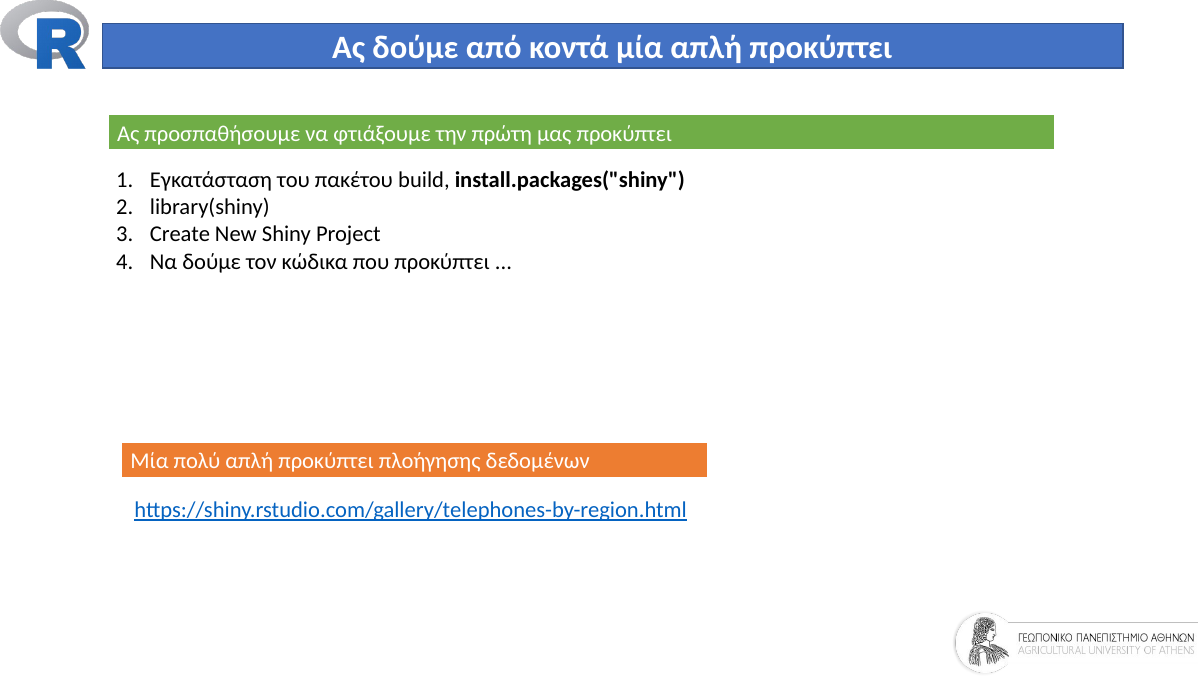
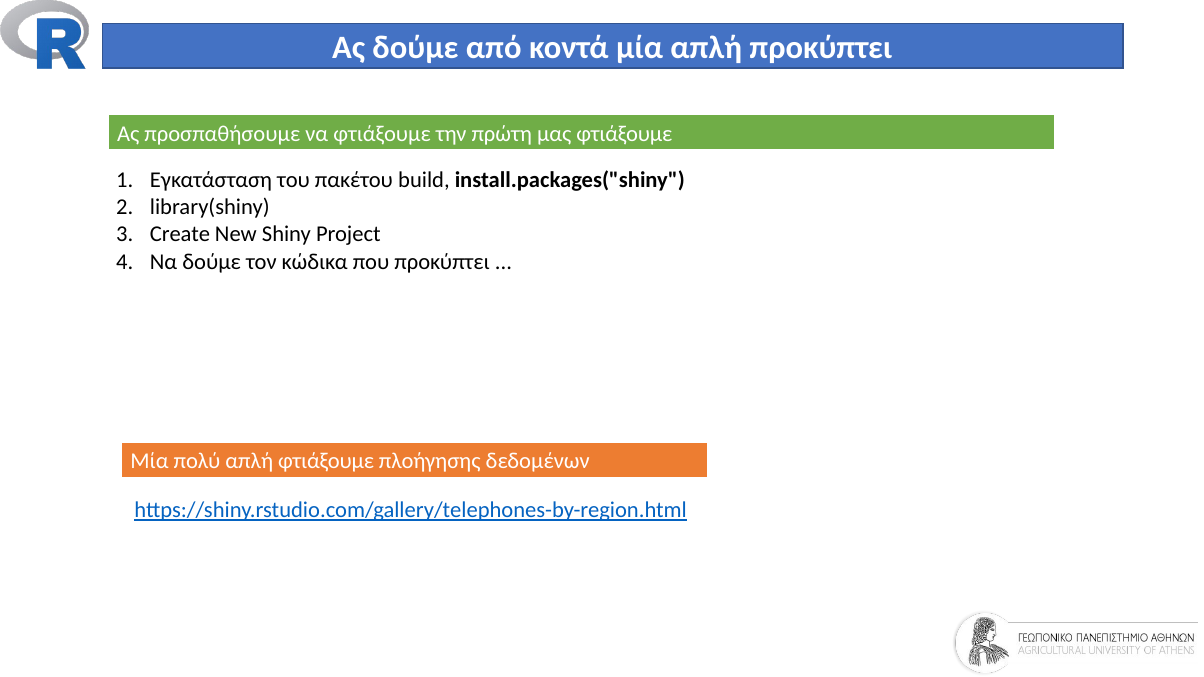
μας προκύπτει: προκύπτει -> φτιάξουμε (624, 134)
πολύ απλή προκύπτει: προκύπτει -> φτιάξουμε (326, 462)
